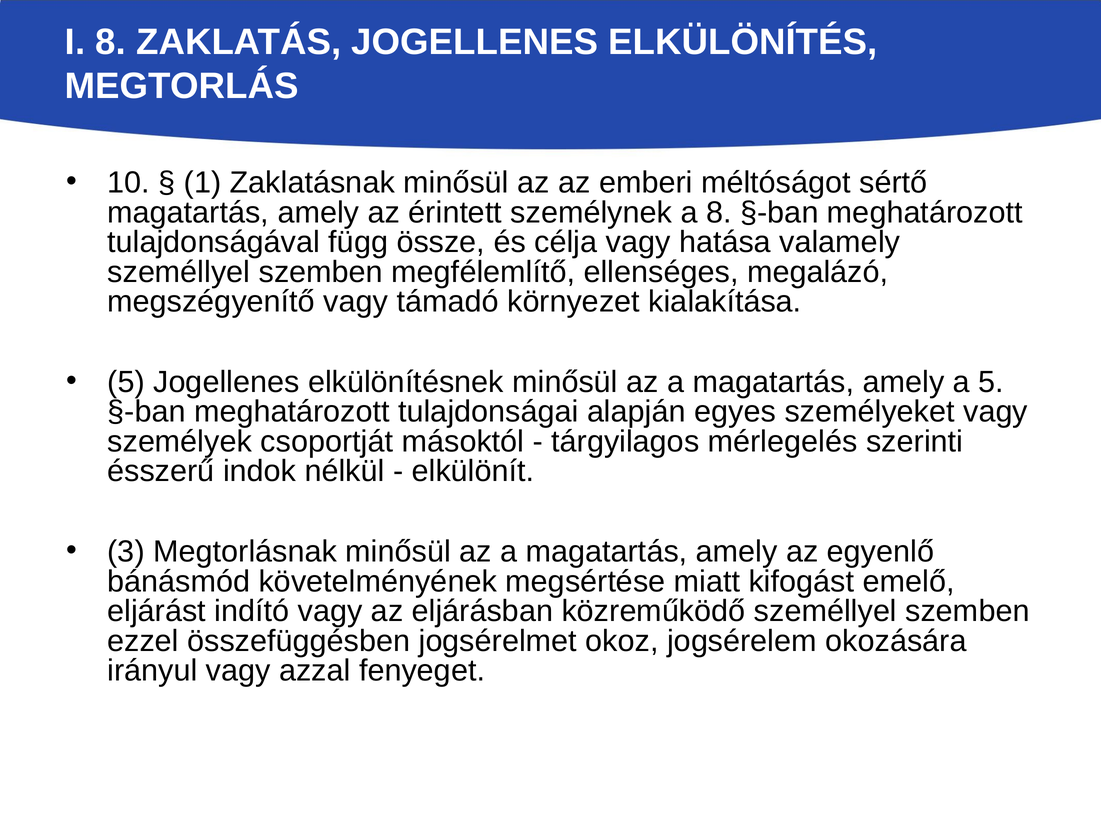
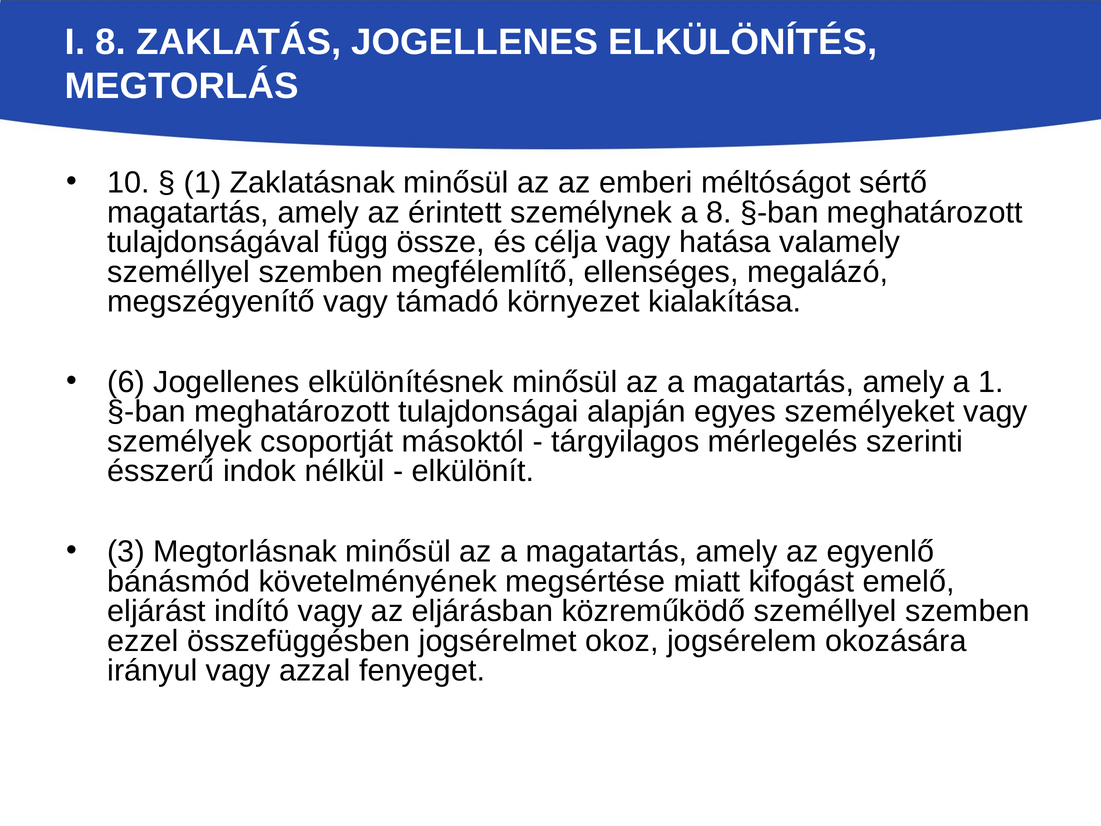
5: 5 -> 6 (126, 382)
a 5: 5 -> 1 (991, 382)
